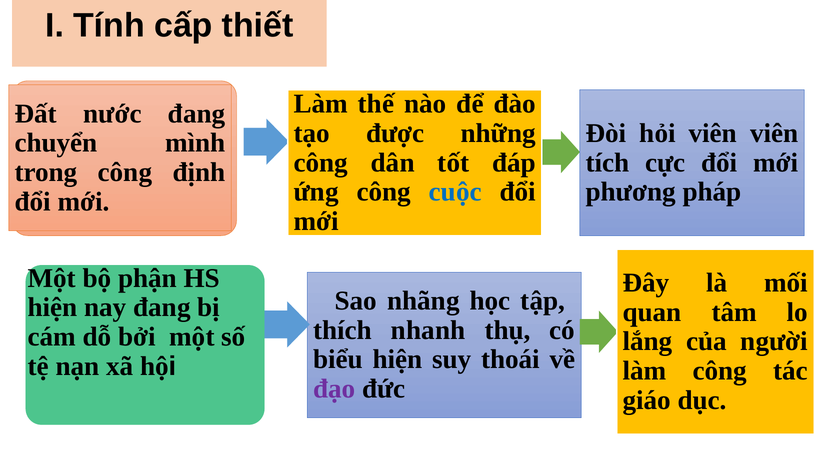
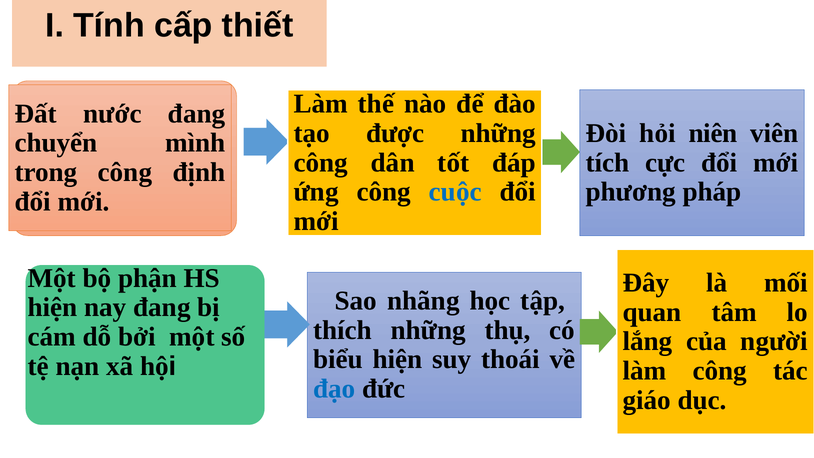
hỏi viên: viên -> niên (713, 133)
thích nhanh: nhanh -> những (428, 330)
đạo colour: purple -> blue (334, 389)
